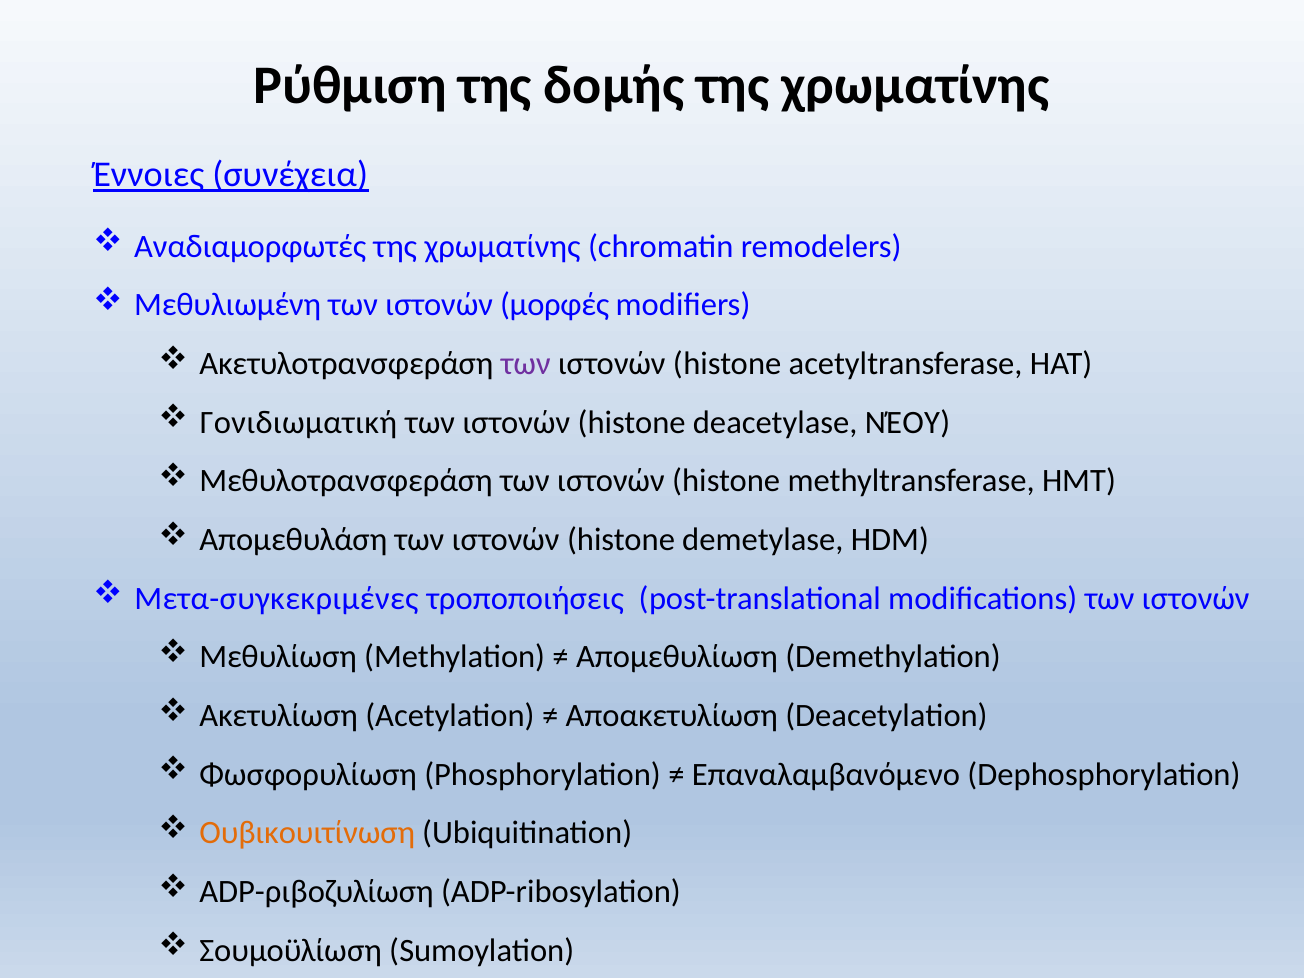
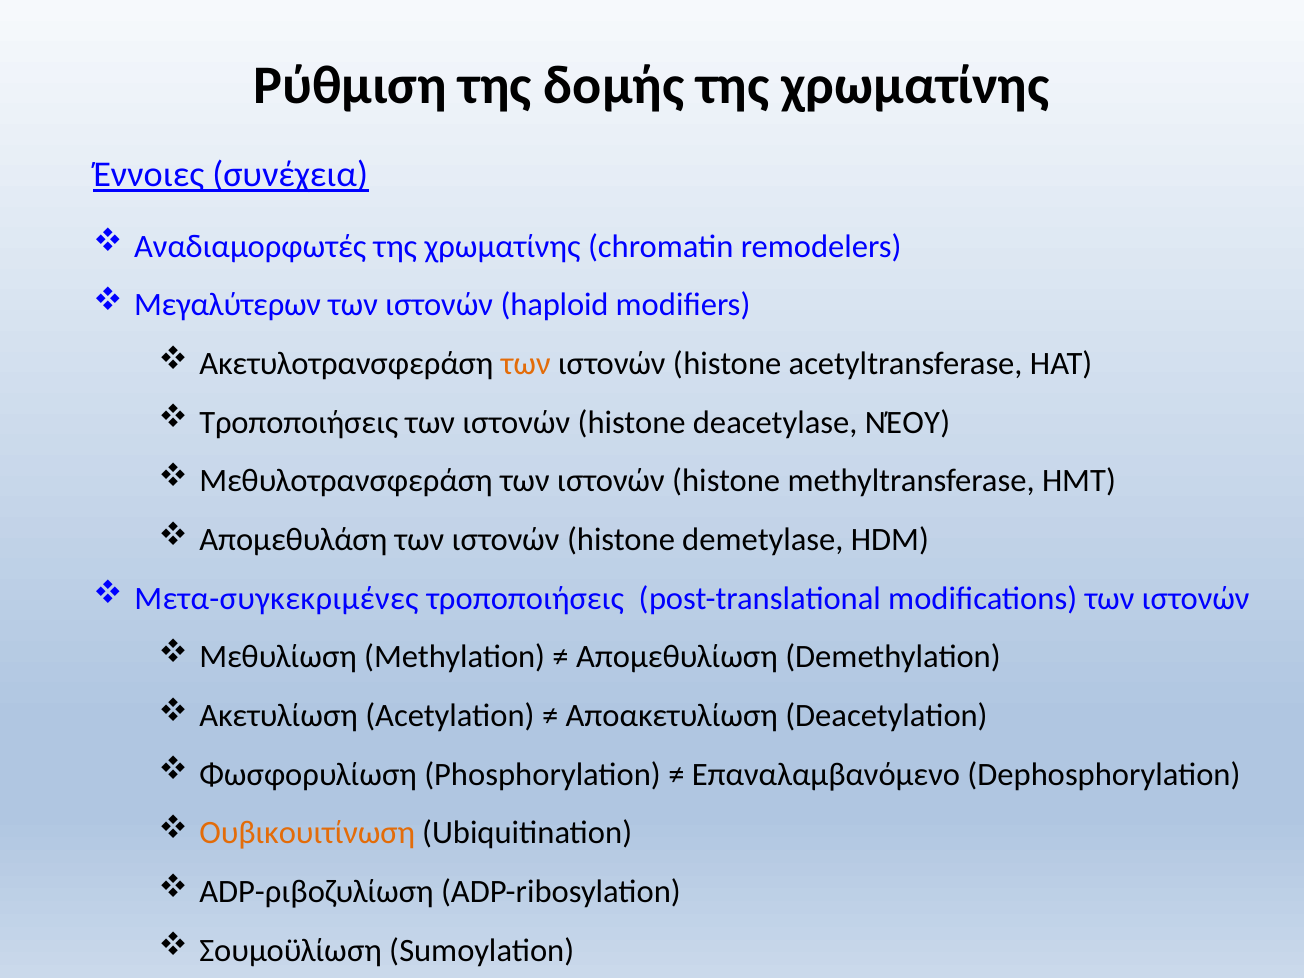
Μεθυλιωμένη: Μεθυλιωμένη -> Μεγαλύτερων (228, 305)
μορφές: μορφές -> haploid (555, 305)
των colour: purple -> orange (526, 364)
Γονιδιωματική: Γονιδιωματική -> Τροποποιήσεις (299, 422)
